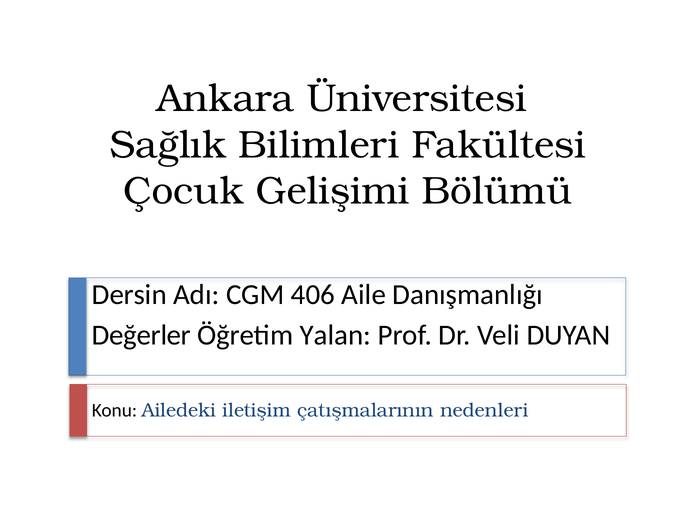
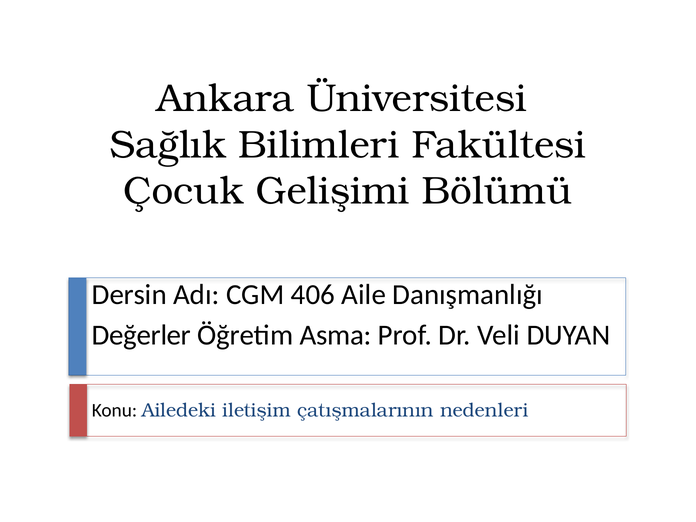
Yalan: Yalan -> Asma (336, 335)
